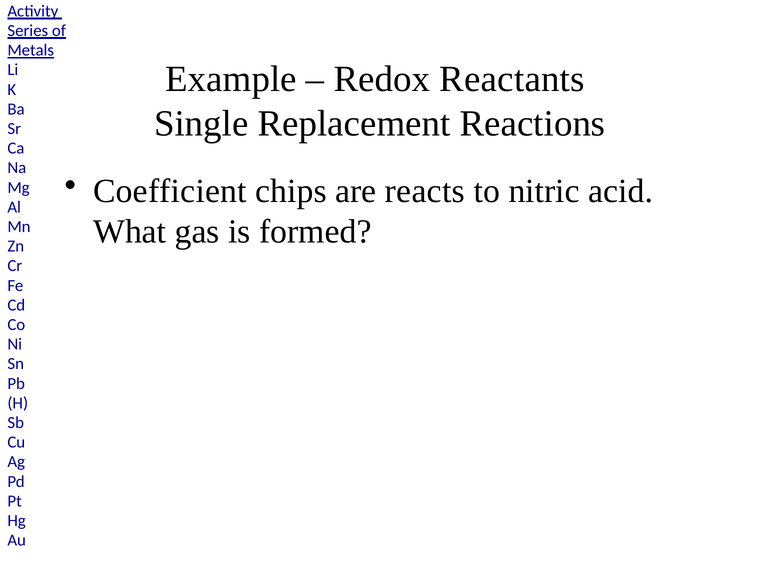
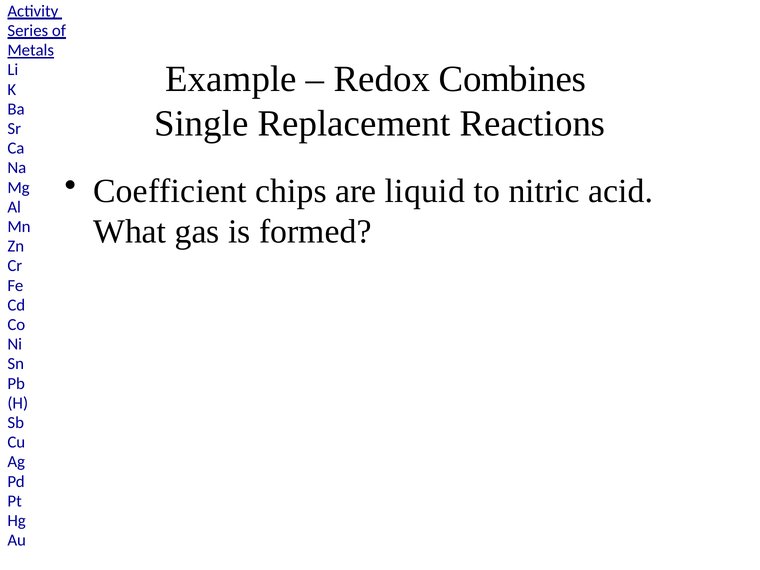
Reactants: Reactants -> Combines (512, 79)
reacts: reacts -> liquid (425, 191)
